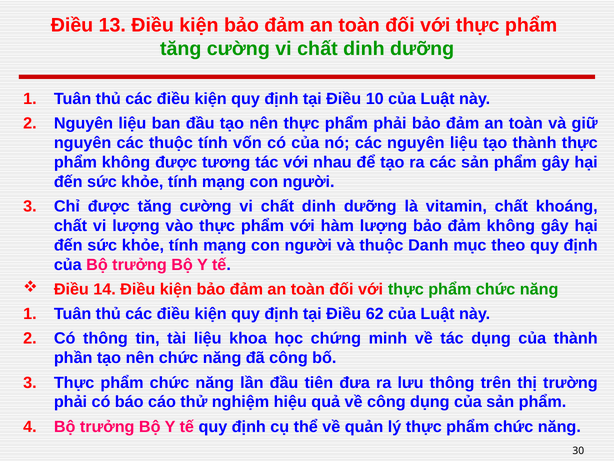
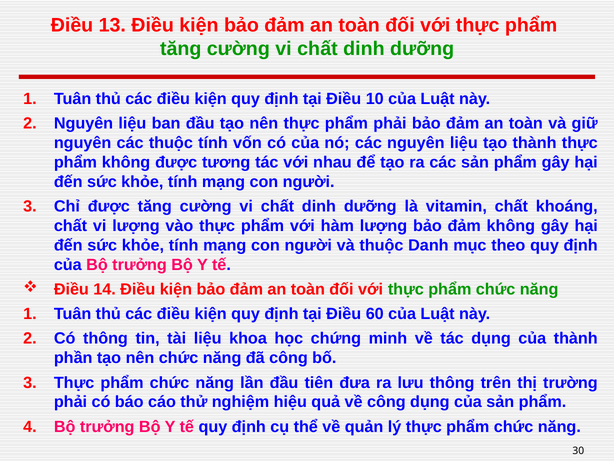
62: 62 -> 60 (375, 314)
